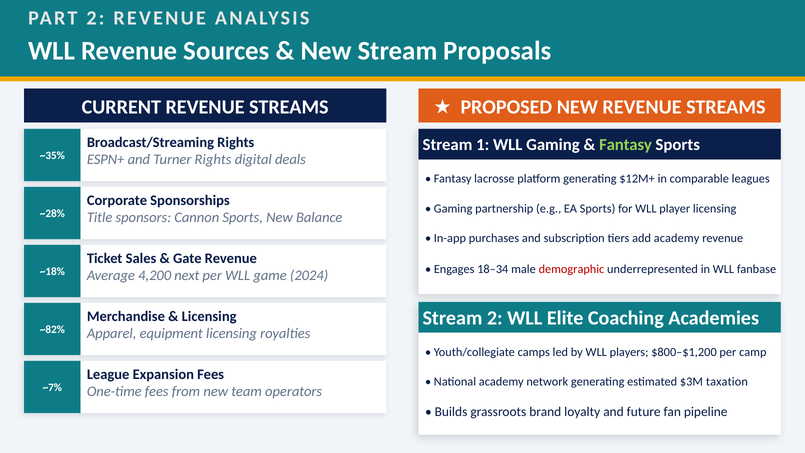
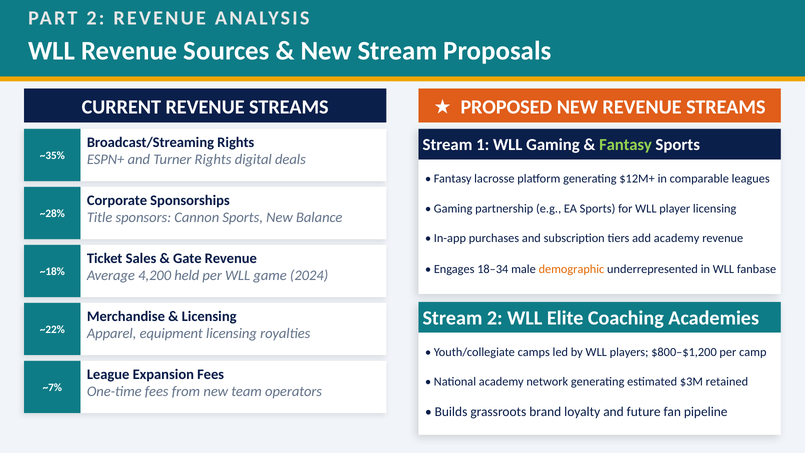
demographic colour: red -> orange (571, 269)
next: next -> held (187, 275)
~82%: ~82% -> ~22% (52, 330)
taxation: taxation -> retained (727, 382)
